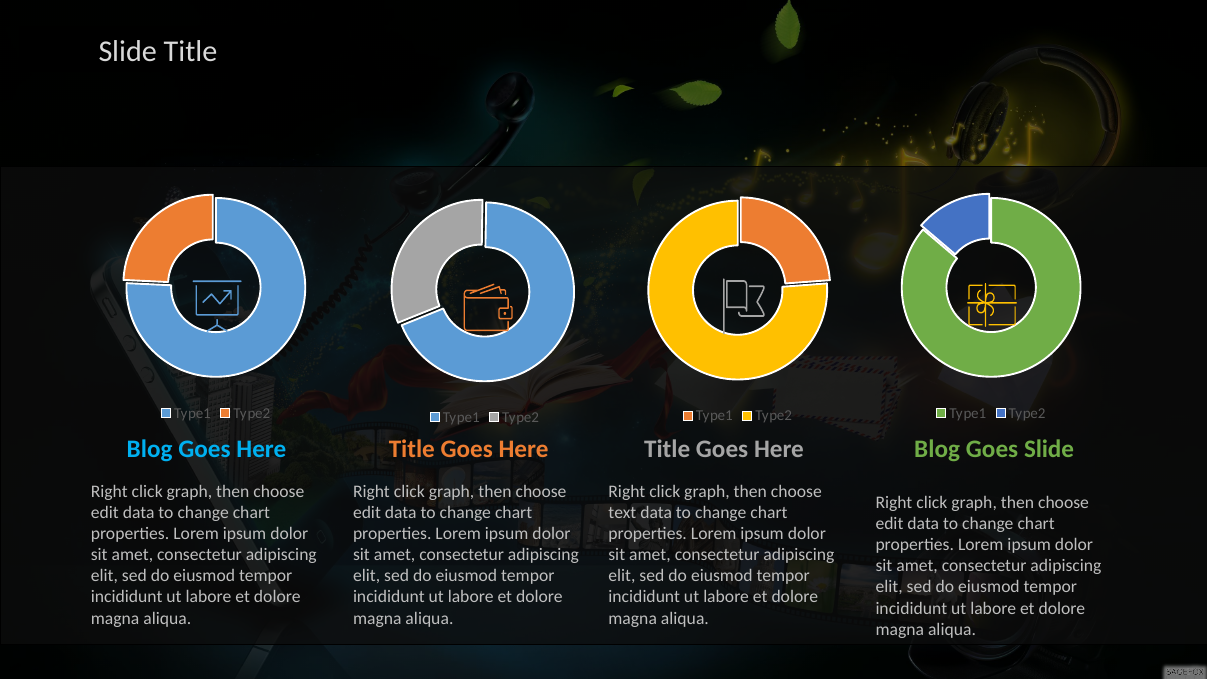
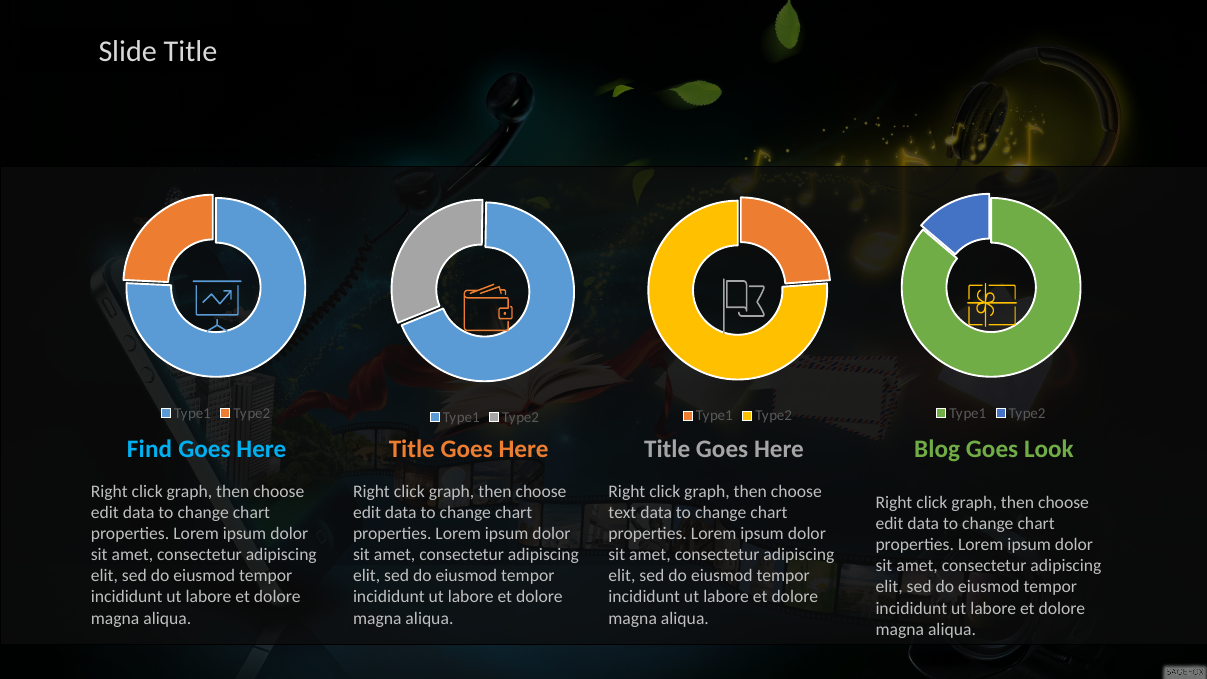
Blog: Blog -> Find (150, 449)
Goes Slide: Slide -> Look (1049, 449)
